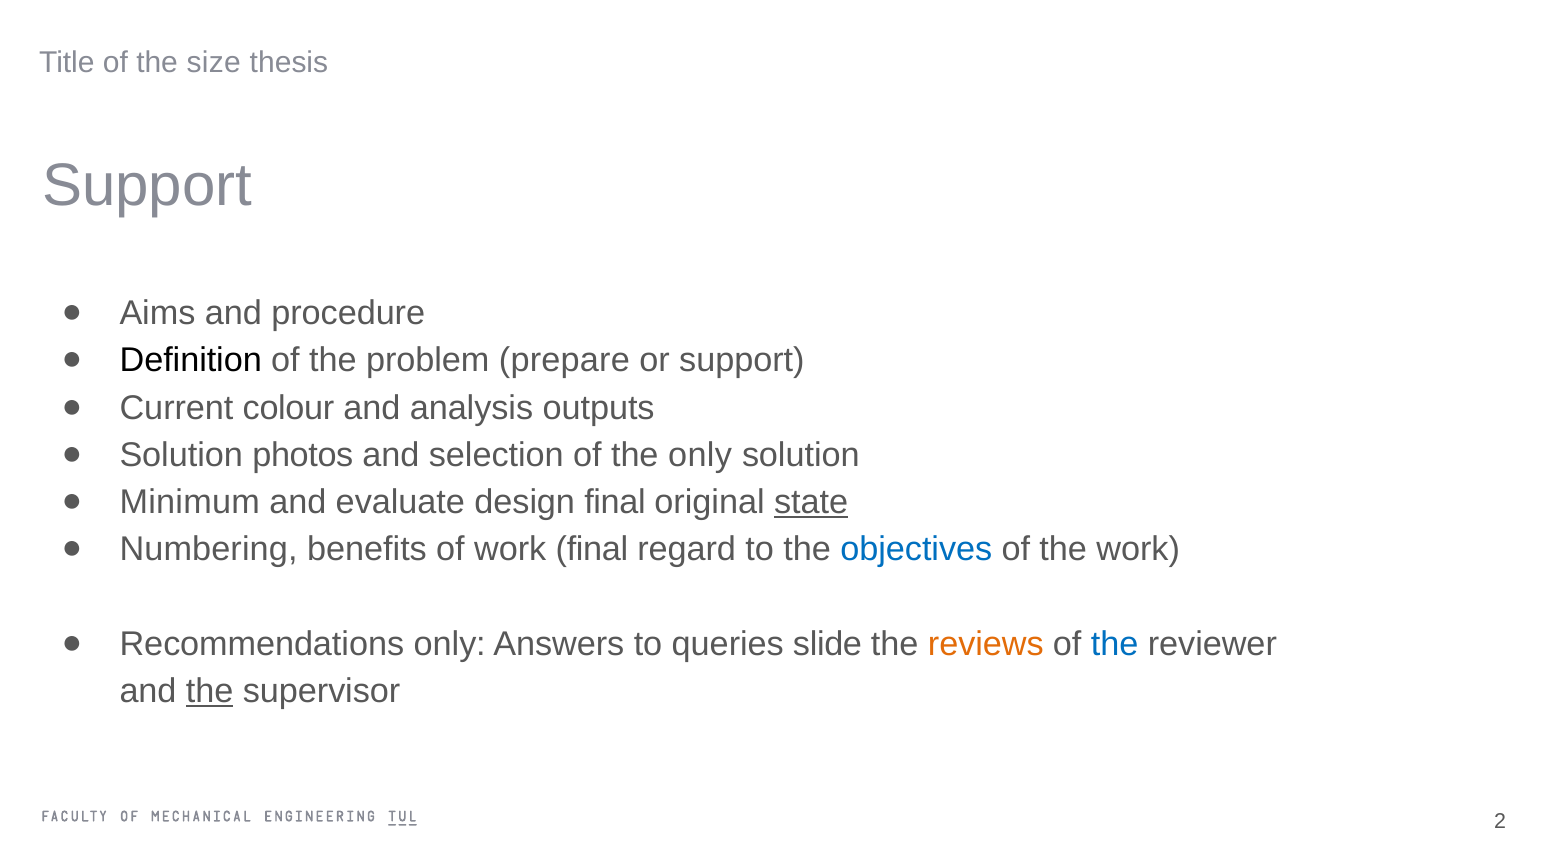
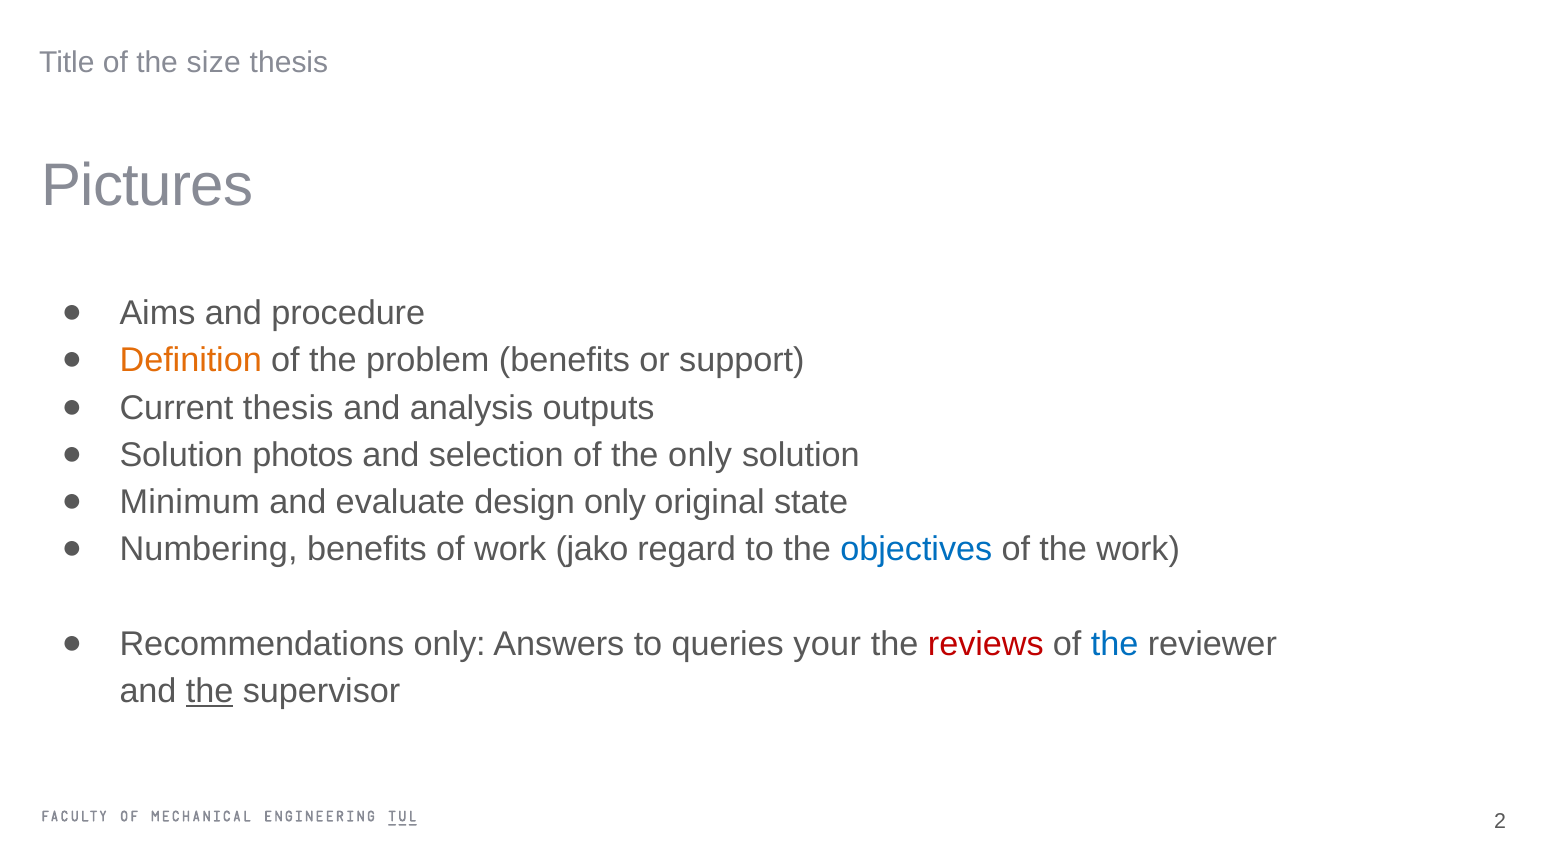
Support: Support -> Pictures (147, 186)
Definition colour: black -> orange (191, 360)
problem prepare: prepare -> benefits (565, 360)
Current colour: colour -> thesis (288, 407)
design final: final -> only (615, 502)
state underline: present -> none (811, 502)
work final: final -> jako (592, 549)
slide: slide -> your (827, 644)
reviews colour: orange -> red (986, 644)
